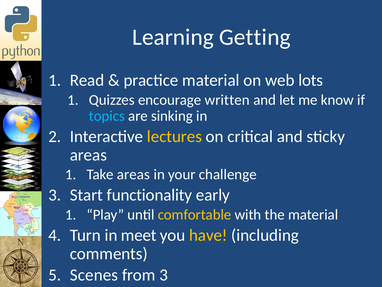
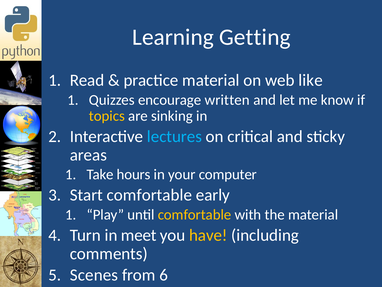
lots: lots -> like (311, 80)
topics colour: light blue -> yellow (107, 116)
lectures colour: yellow -> light blue (174, 136)
Take areas: areas -> hours (134, 174)
challenge: challenge -> computer (228, 174)
Start functionality: functionality -> comfortable (149, 195)
from 3: 3 -> 6 (164, 275)
